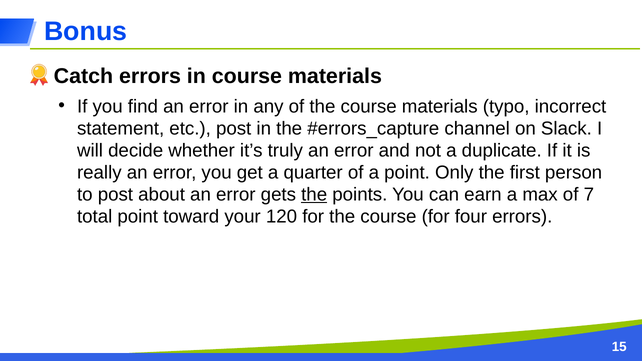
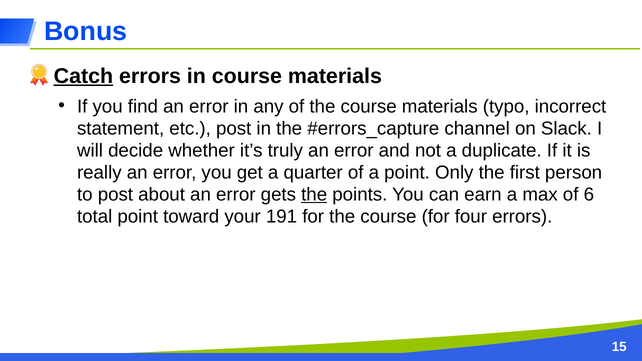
Catch underline: none -> present (83, 76)
7: 7 -> 6 (589, 195)
120: 120 -> 191 (282, 217)
